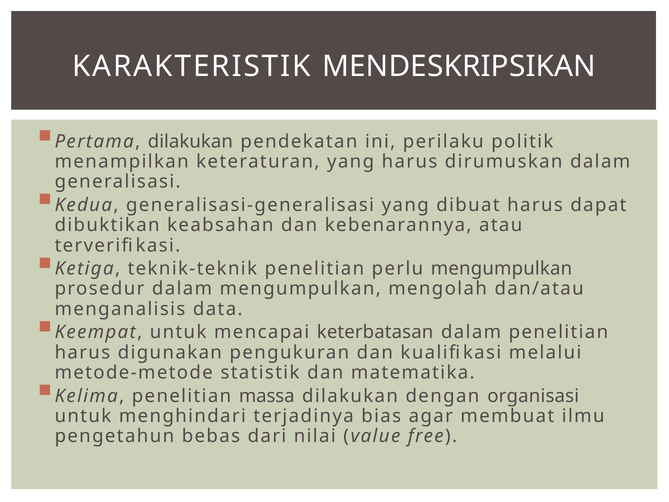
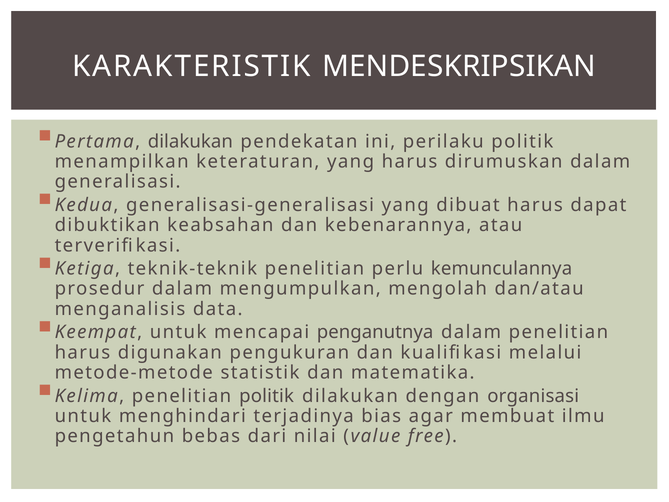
perlu mengumpulkan: mengumpulkan -> kemunculannya (502, 269)
keterbatasan: keterbatasan -> penganutnya (375, 332)
penelitian massa: massa -> politik (267, 396)
